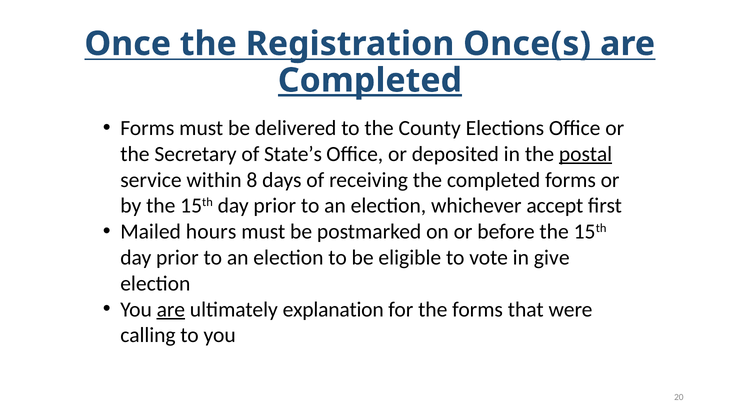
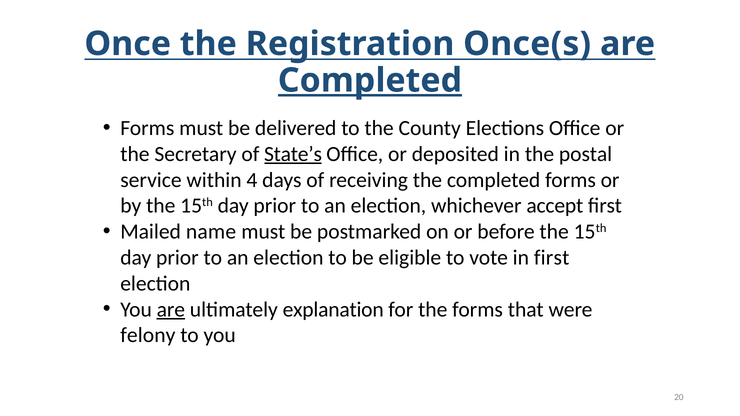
State’s underline: none -> present (293, 154)
postal underline: present -> none (586, 154)
8: 8 -> 4 (252, 180)
hours: hours -> name (211, 232)
in give: give -> first (552, 258)
calling: calling -> felony (148, 335)
